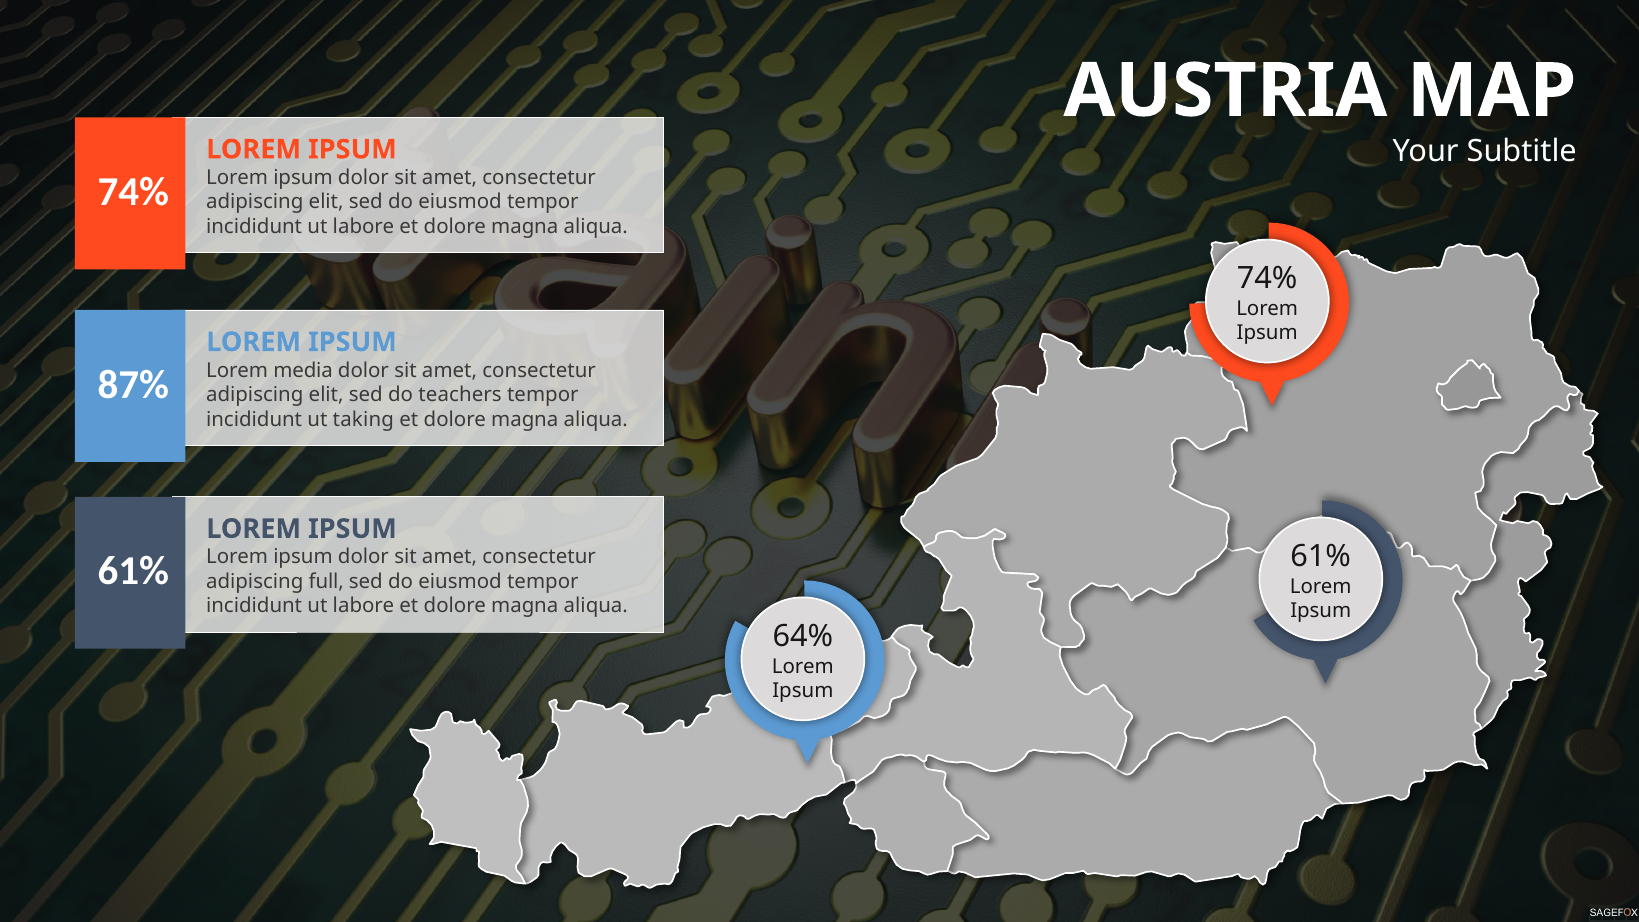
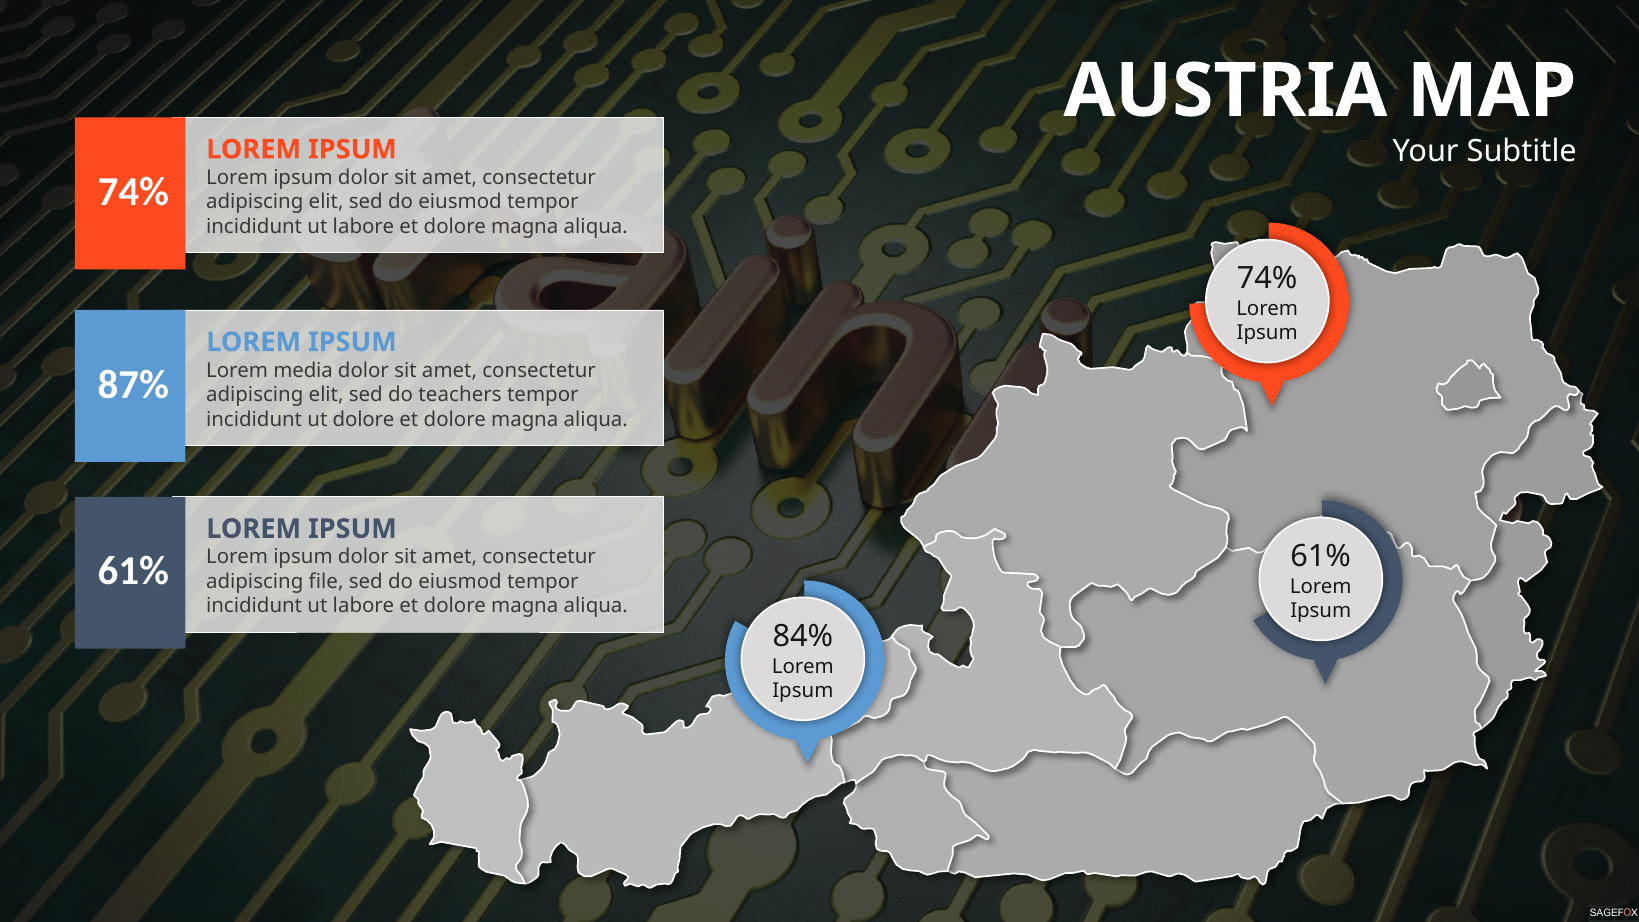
ut taking: taking -> dolore (364, 419)
full: full -> file (326, 582)
64%: 64% -> 84% (803, 636)
